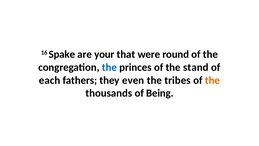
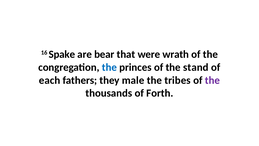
your: your -> bear (104, 54)
round: round -> wrath (176, 54)
even: even -> male (133, 80)
the colour: orange -> purple (212, 80)
Being: Being -> Forth (160, 93)
